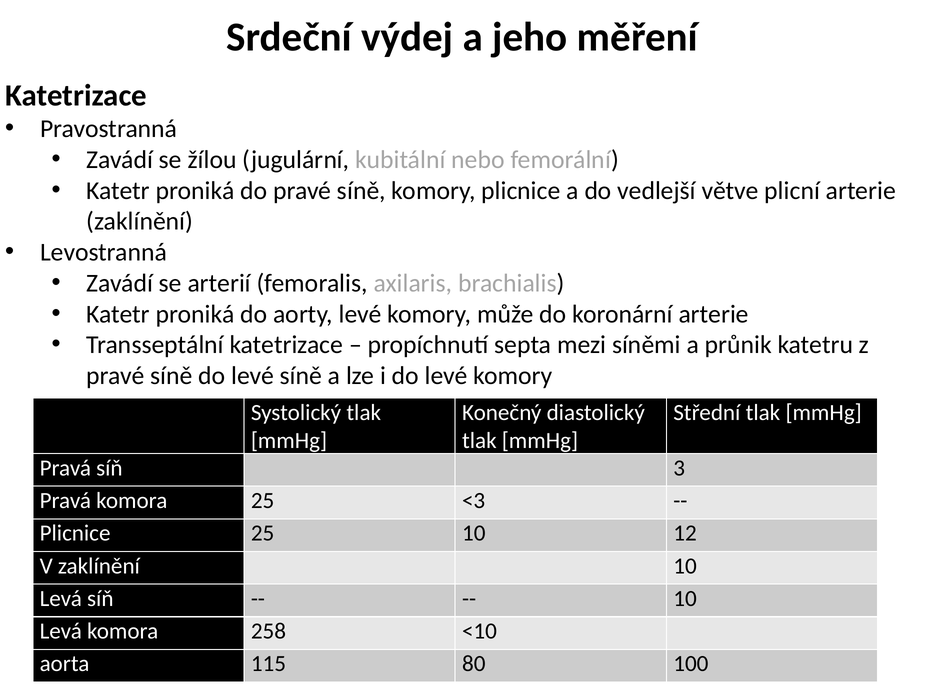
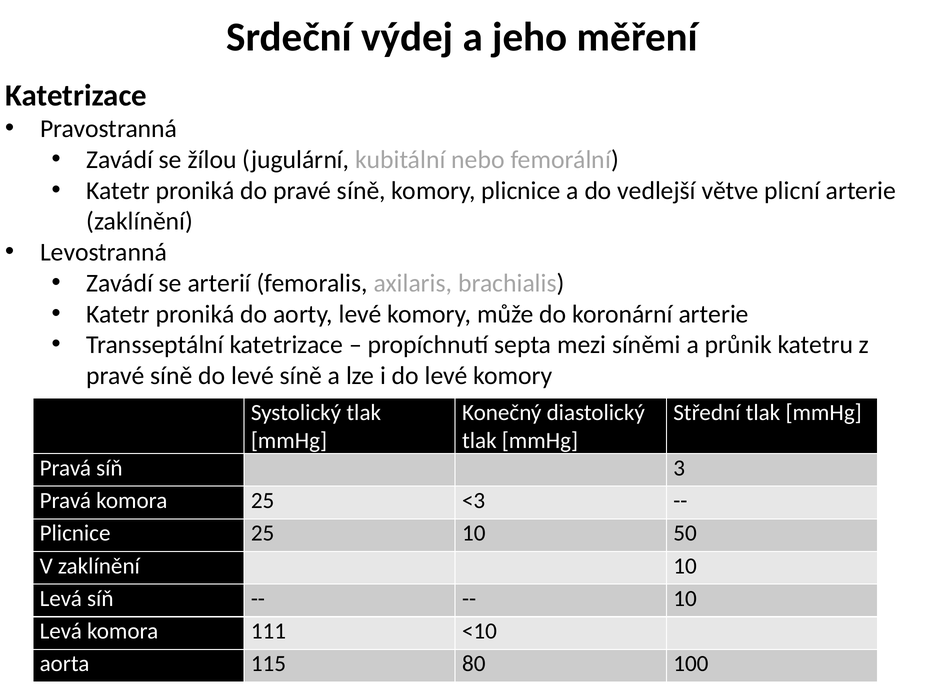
12: 12 -> 50 (685, 533)
258: 258 -> 111 (268, 631)
